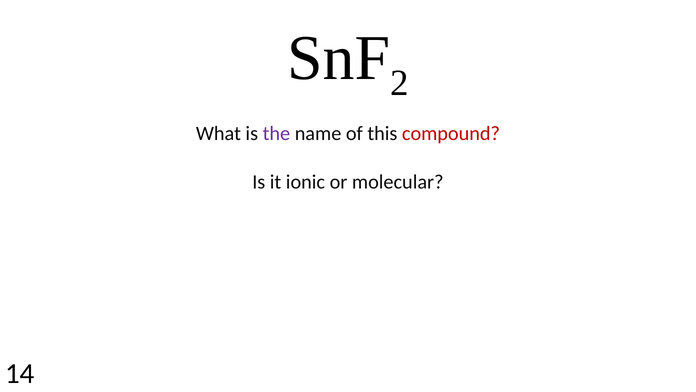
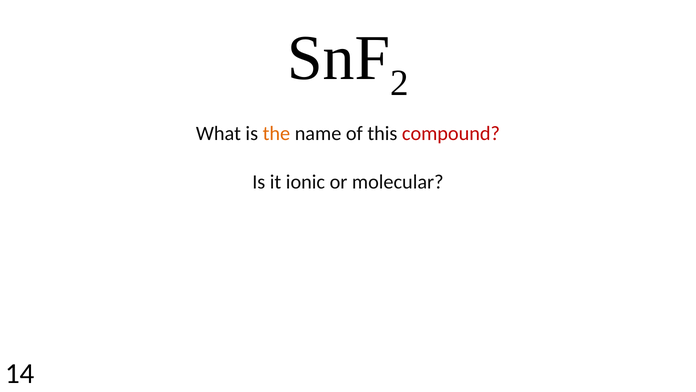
the colour: purple -> orange (276, 133)
